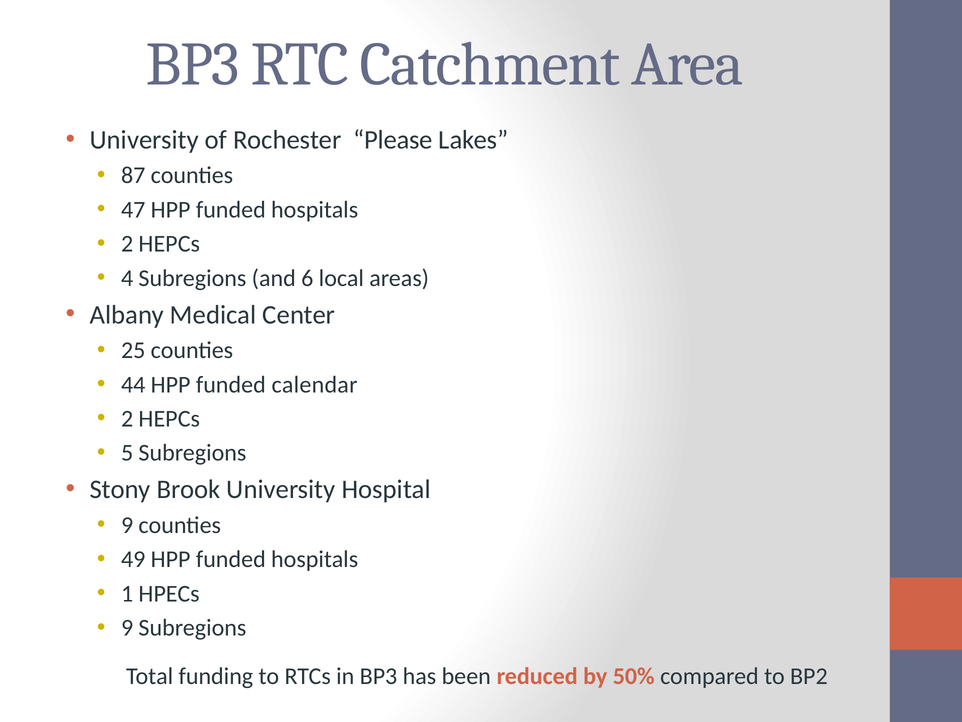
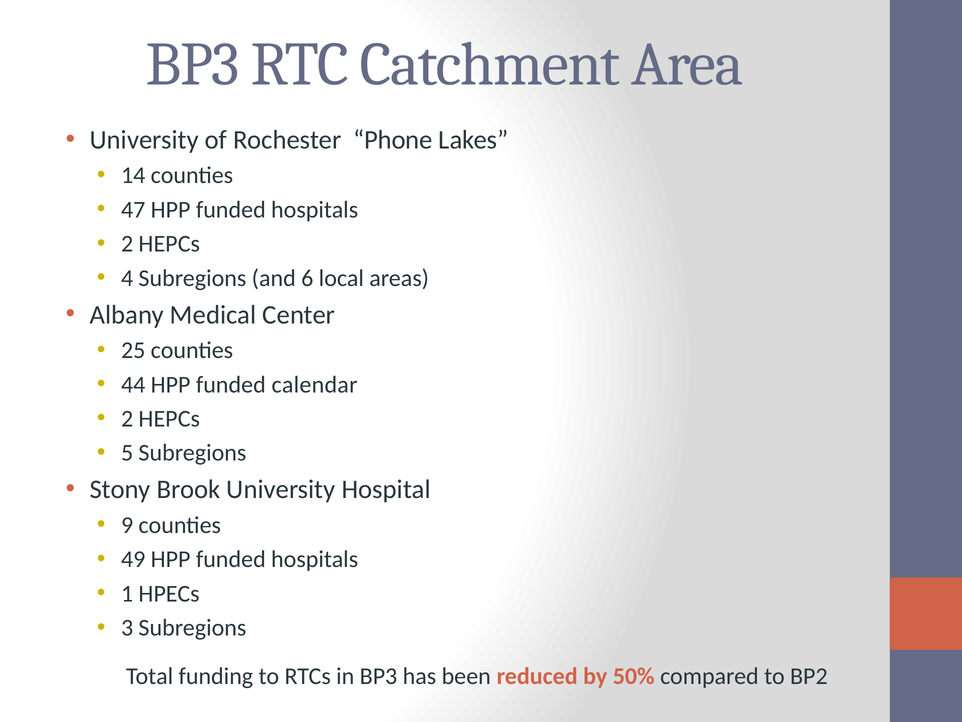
Please: Please -> Phone (393, 140)
87: 87 -> 14 (133, 175)
9: 9 -> 3 (127, 627)
